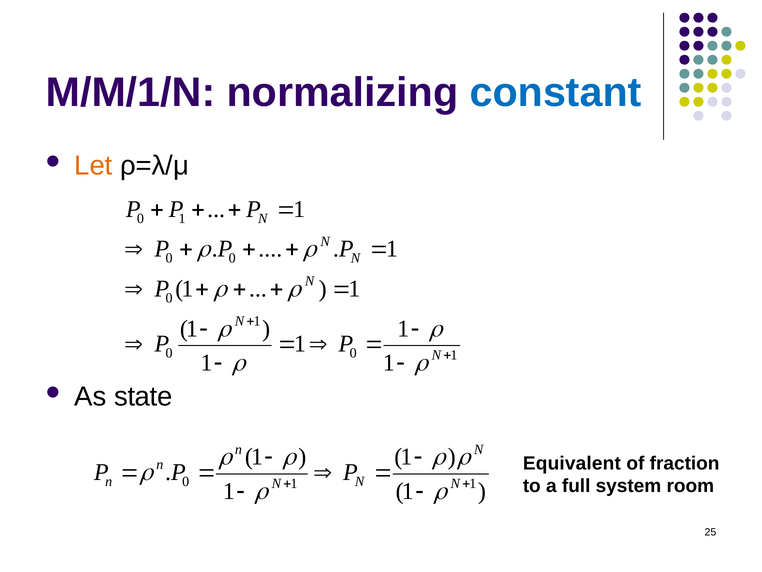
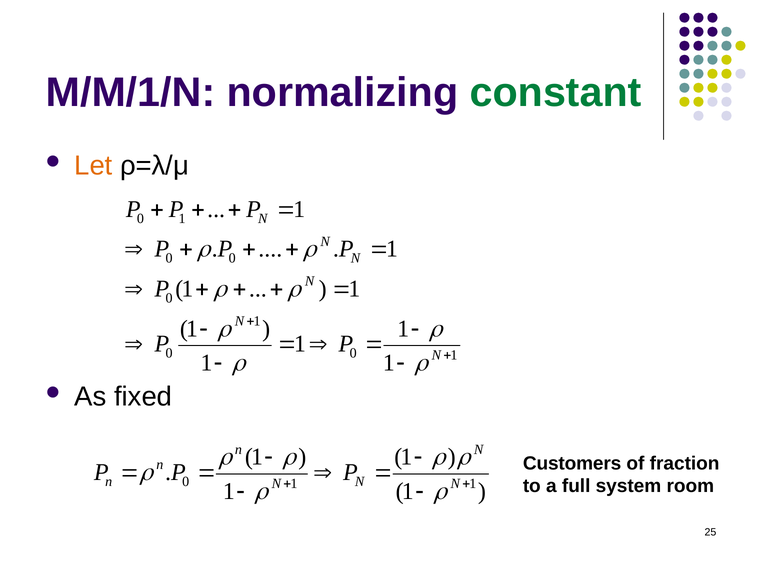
constant colour: blue -> green (556, 92)
state: state -> fixed (143, 396)
Equivalent: Equivalent -> Customers (572, 463)
